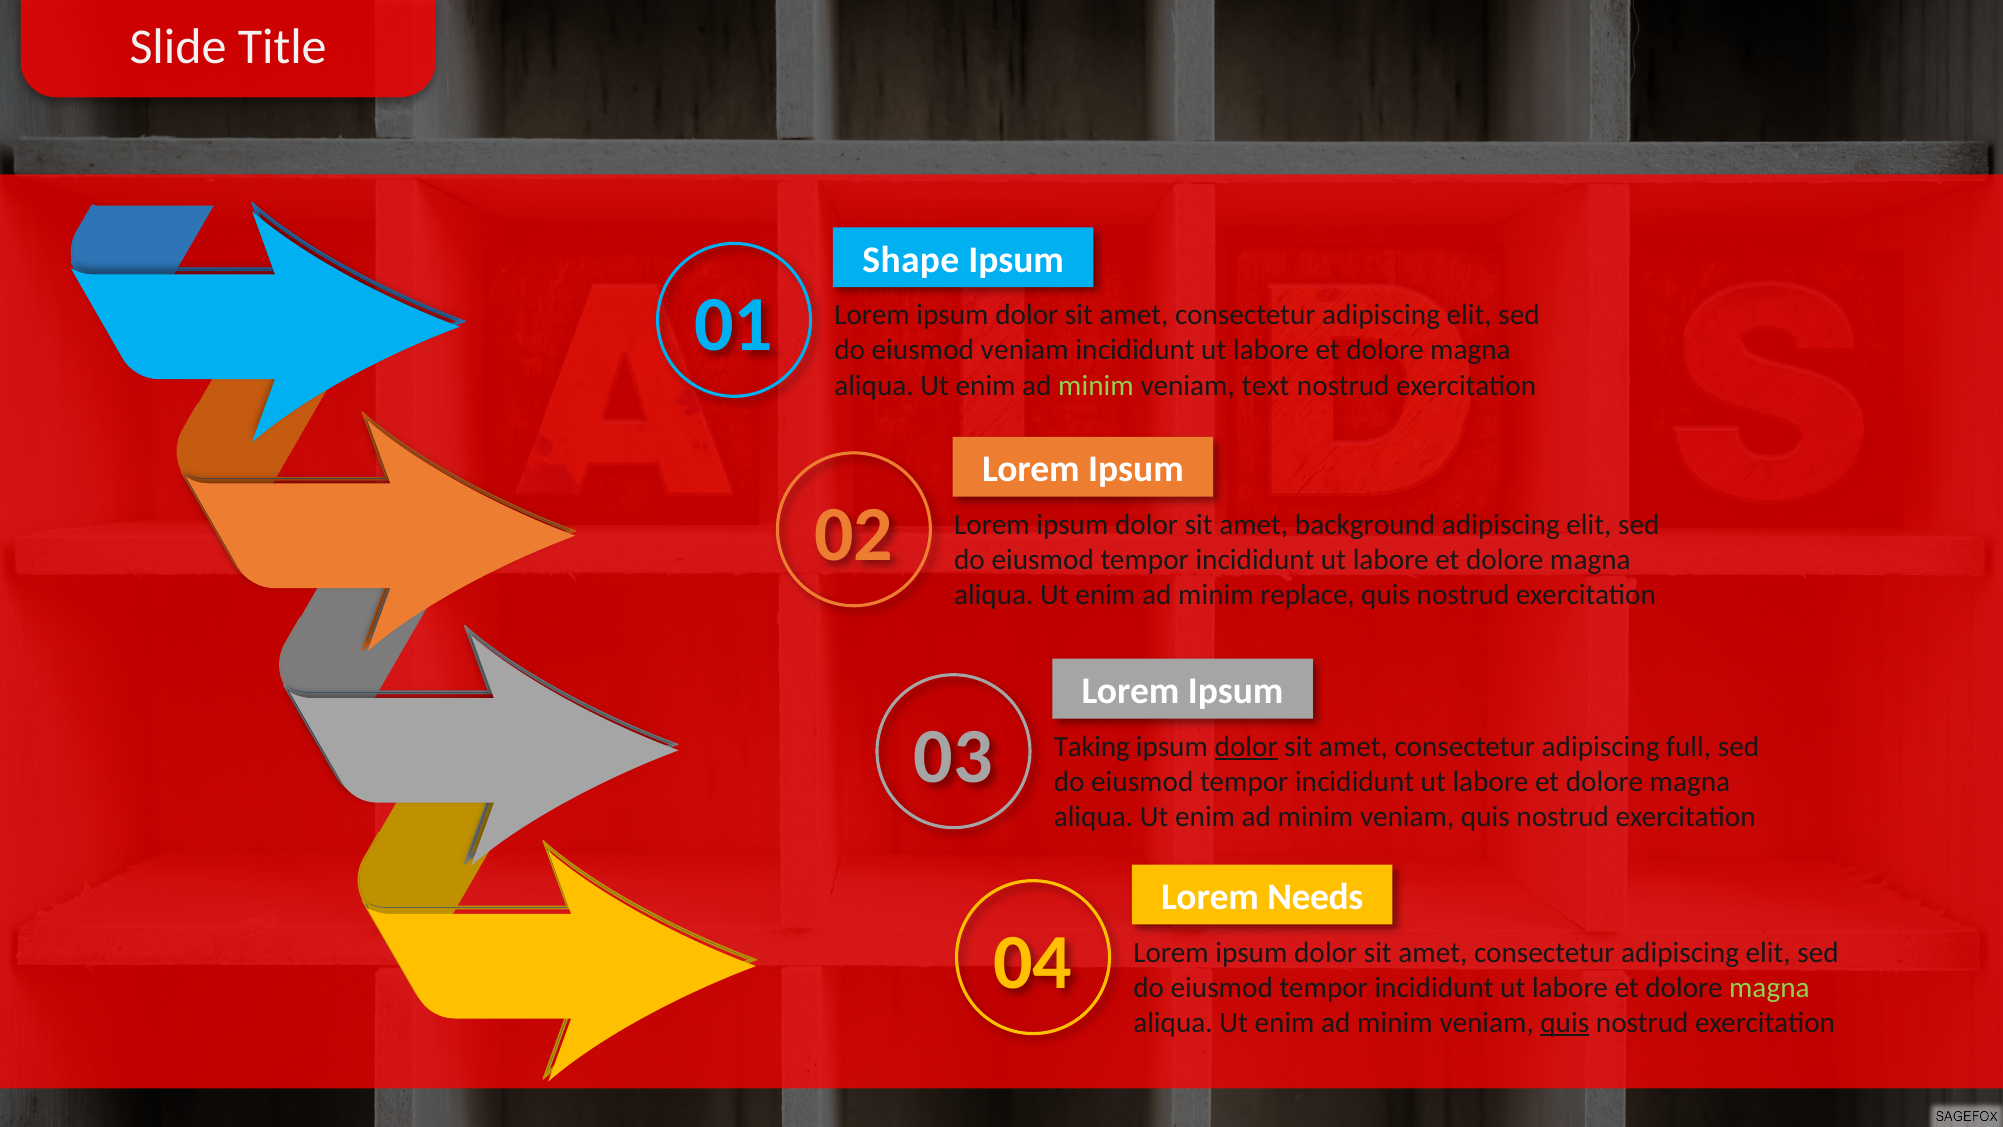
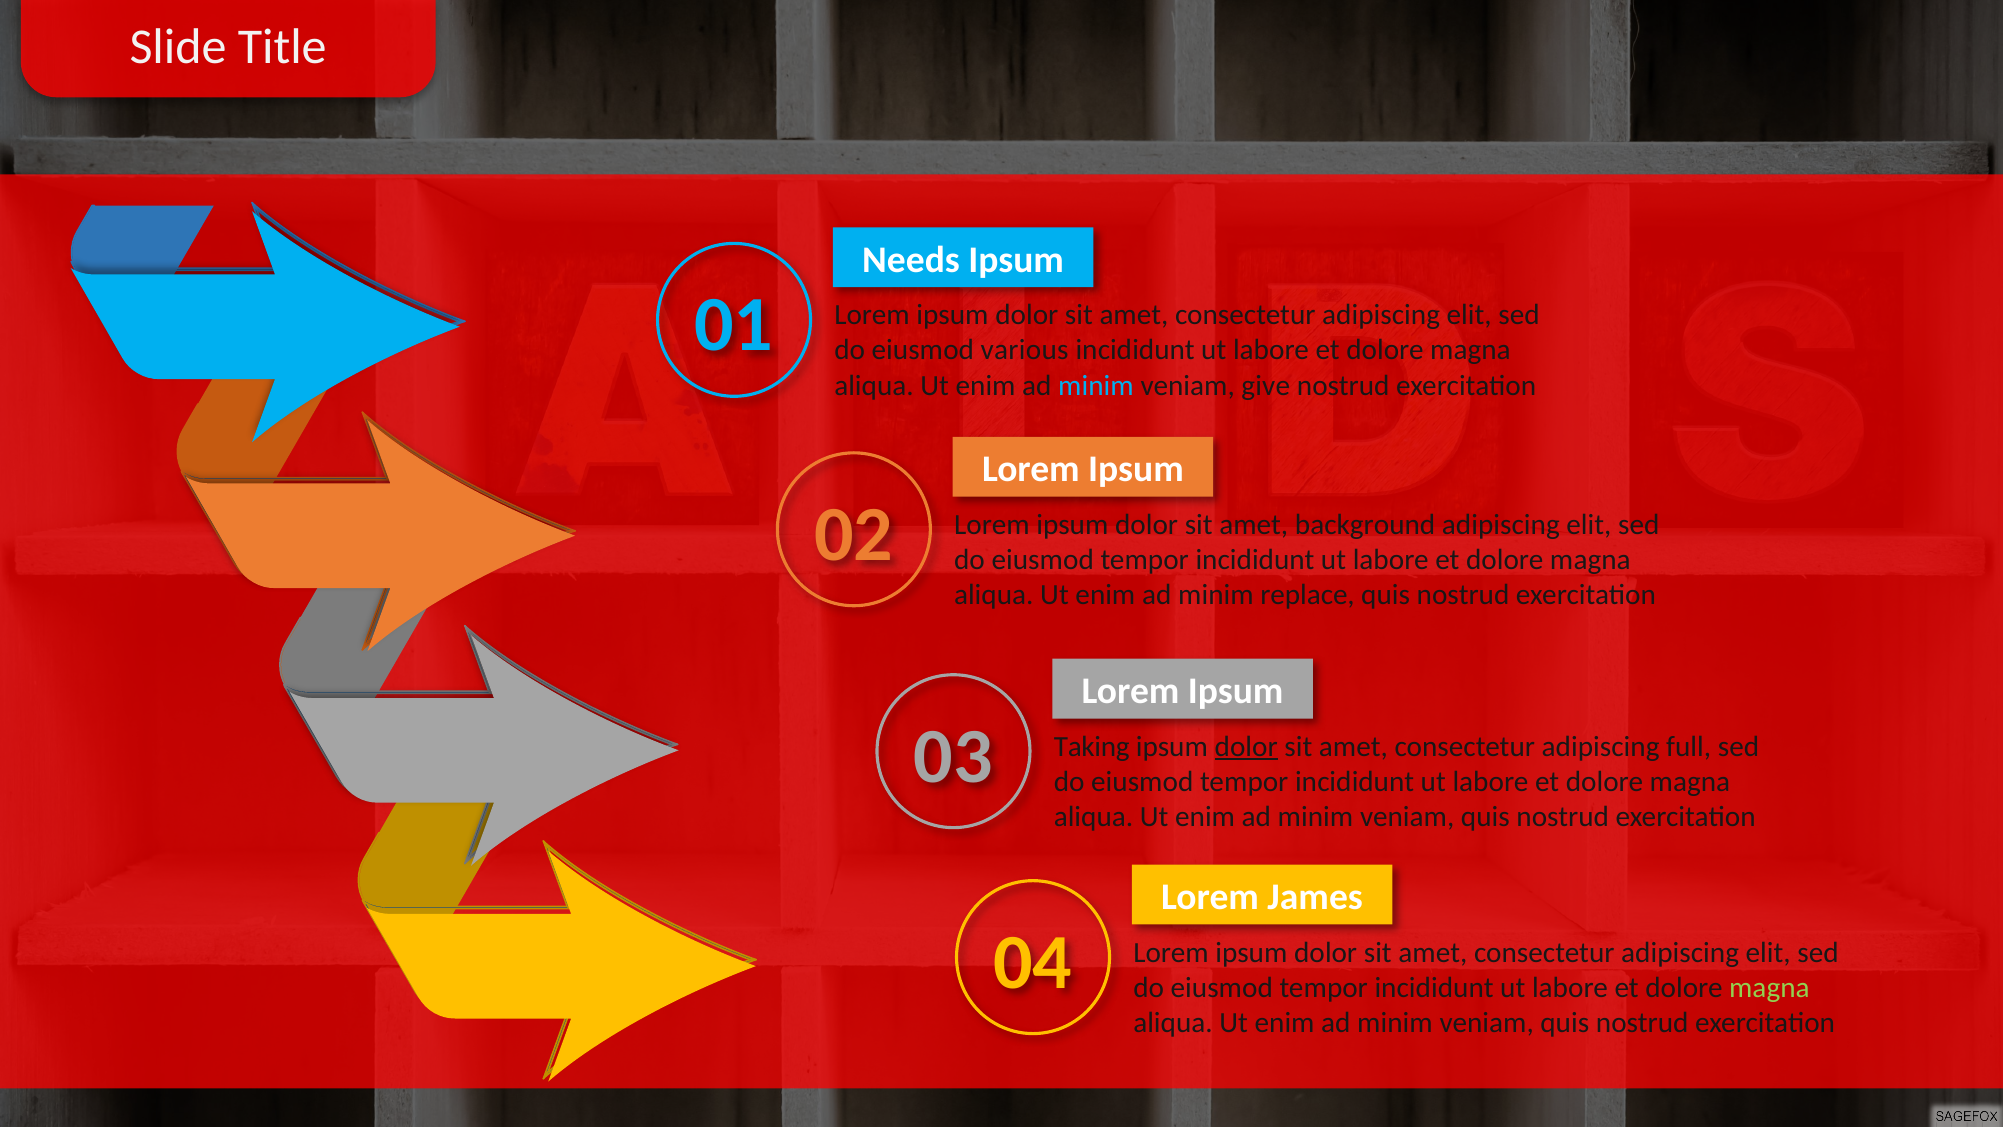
Shape: Shape -> Needs (911, 260)
eiusmod veniam: veniam -> various (1025, 350)
minim colour: light green -> light blue (1096, 385)
text: text -> give (1266, 385)
Needs: Needs -> James (1315, 897)
quis underline: present -> none (1565, 1022)
